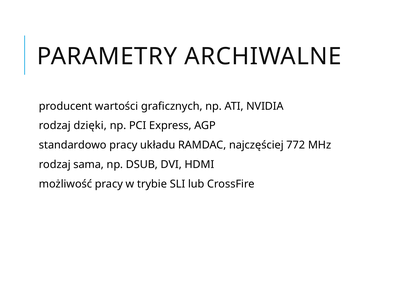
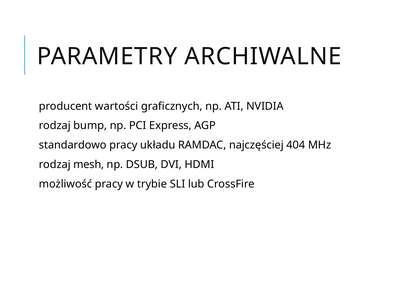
dzięki: dzięki -> bump (90, 126)
772: 772 -> 404 (296, 145)
sama: sama -> mesh (89, 164)
